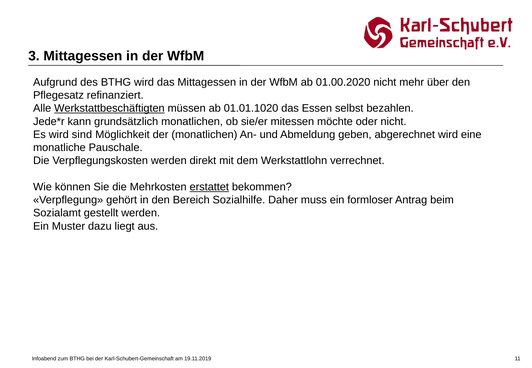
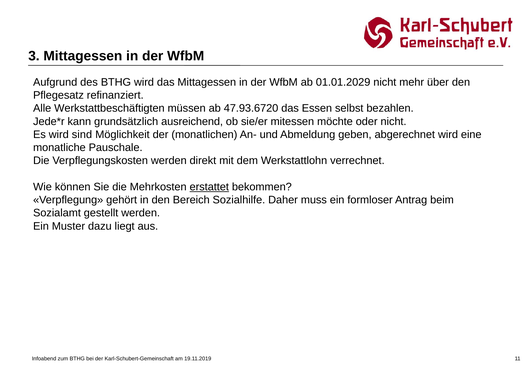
01.00.2020: 01.00.2020 -> 01.01.2029 (343, 82)
Werkstattbeschäftigten underline: present -> none (109, 108)
01.01.1020: 01.01.1020 -> 47.93.6720 (251, 108)
grundsätzlich monatlichen: monatlichen -> ausreichend (192, 122)
